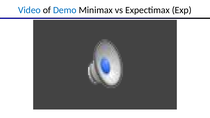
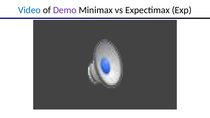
Demo colour: blue -> purple (65, 10)
